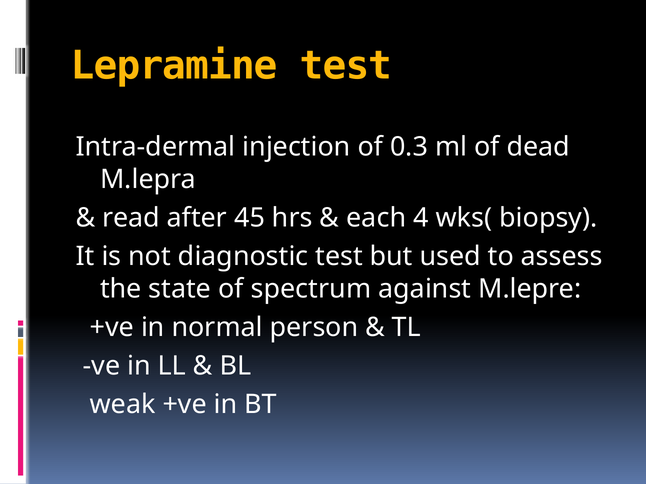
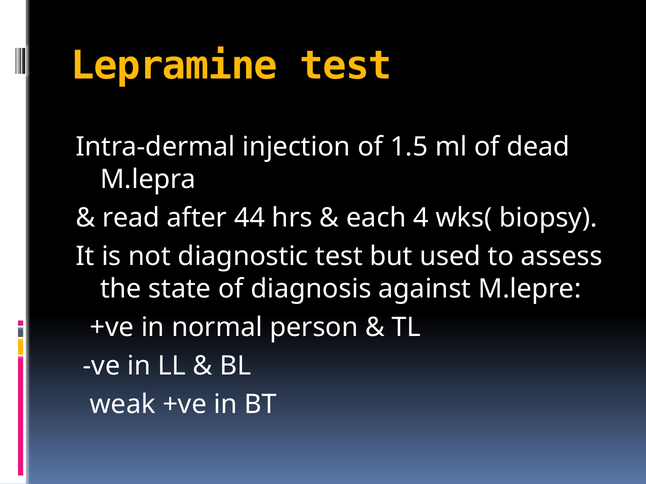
0.3: 0.3 -> 1.5 (409, 147)
45: 45 -> 44 (250, 218)
spectrum: spectrum -> diagnosis (311, 289)
